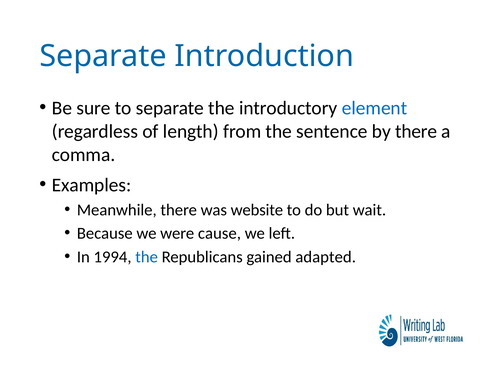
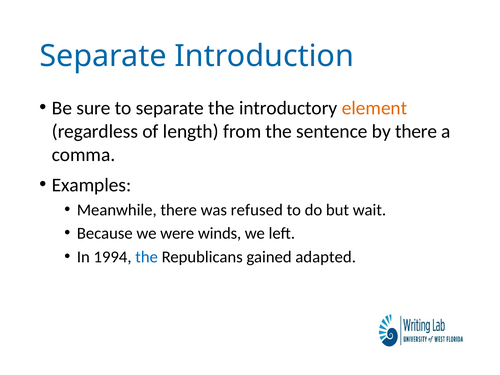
element colour: blue -> orange (375, 108)
website: website -> refused (257, 210)
cause: cause -> winds (220, 233)
